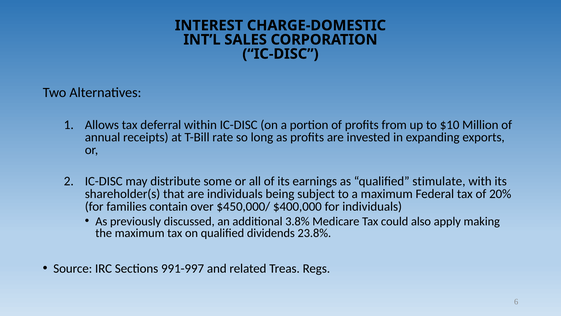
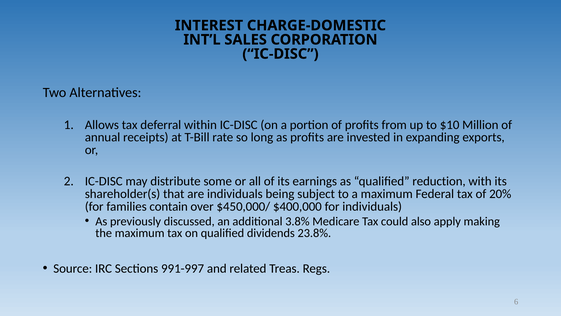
stimulate: stimulate -> reduction (439, 181)
